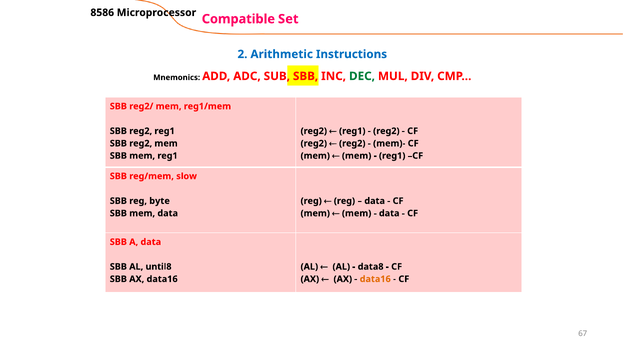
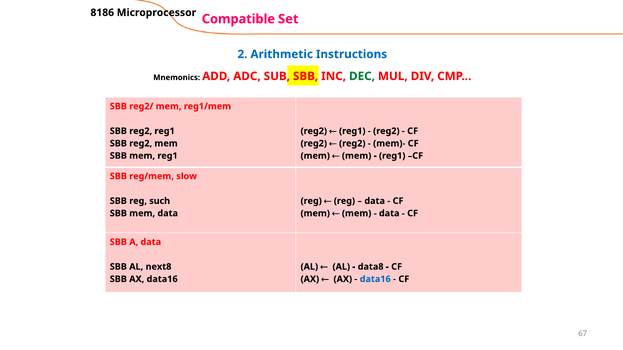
8586: 8586 -> 8186 (102, 13)
byte: byte -> such (160, 201)
until8: until8 -> next8 (158, 267)
data16 colour: orange -> blue (375, 279)
